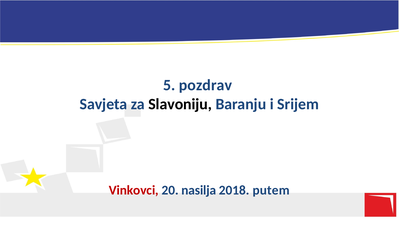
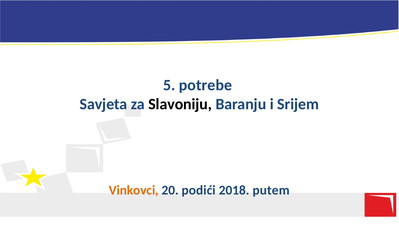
pozdrav: pozdrav -> potrebe (205, 85)
Vinkovci colour: red -> orange (134, 190)
nasilja: nasilja -> podići (199, 190)
